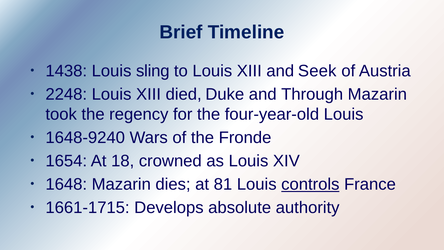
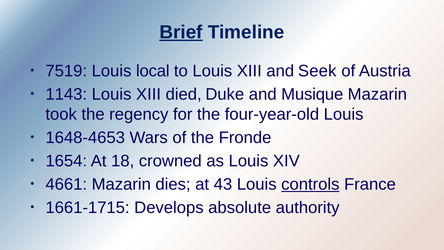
Brief underline: none -> present (181, 32)
1438: 1438 -> 7519 (66, 71)
sling: sling -> local (153, 71)
2248: 2248 -> 1143 (66, 94)
Through: Through -> Musique (312, 94)
1648-9240: 1648-9240 -> 1648-4653 (85, 138)
1648: 1648 -> 4661 (66, 184)
81: 81 -> 43 (223, 184)
